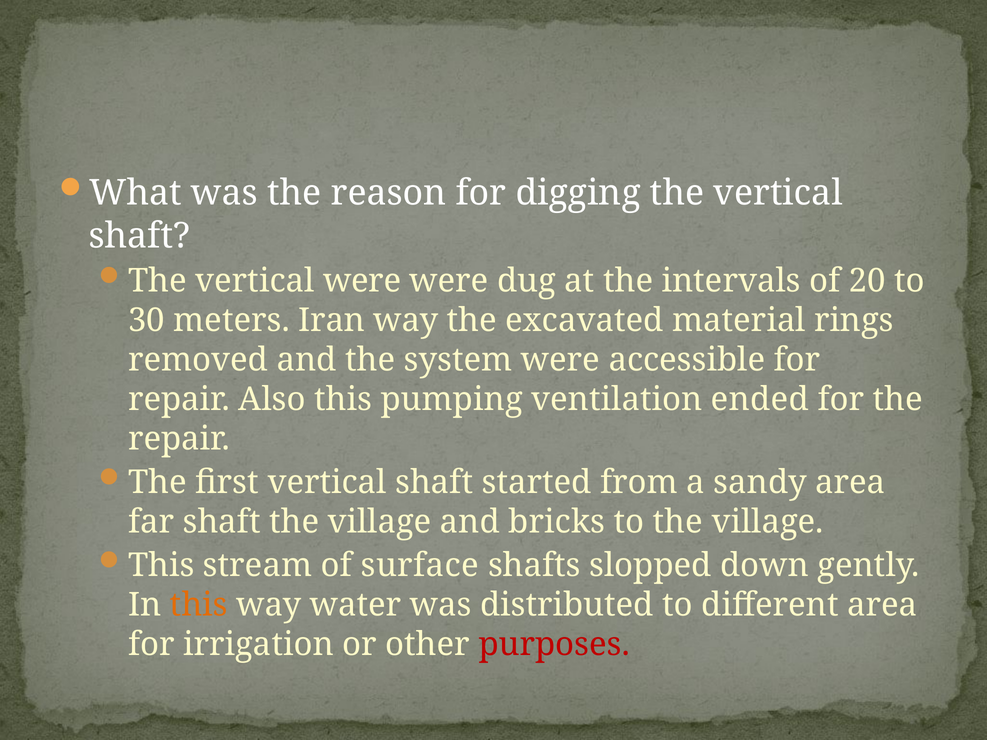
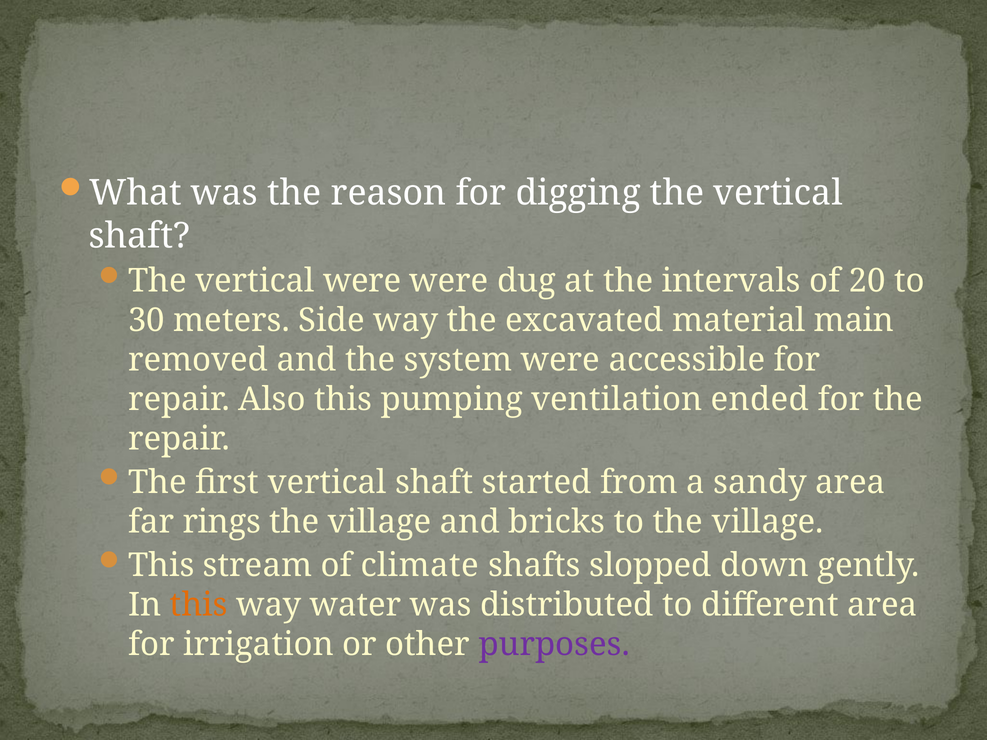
Iran: Iran -> Side (332, 320)
rings: rings -> main (854, 320)
far shaft: shaft -> rings (222, 522)
surface: surface -> climate (420, 566)
purposes colour: red -> purple (554, 645)
